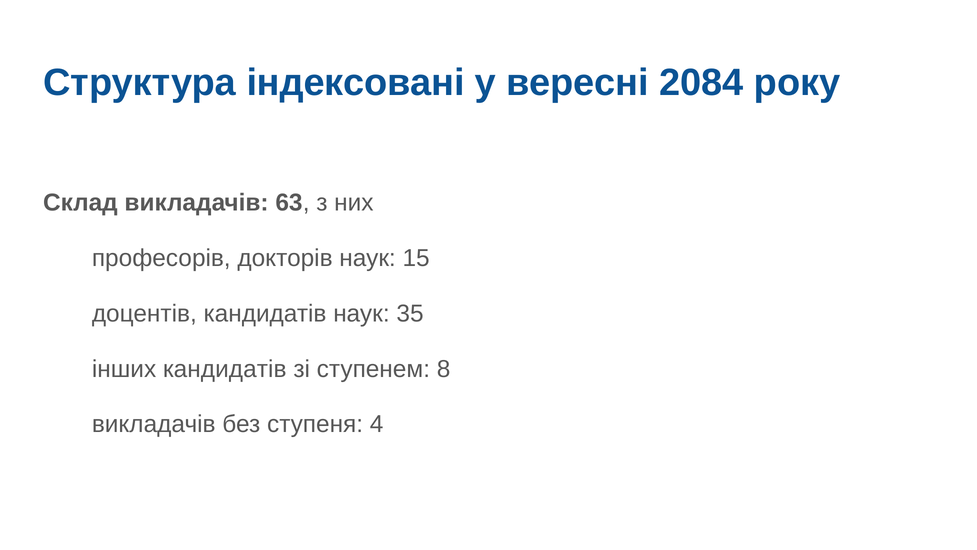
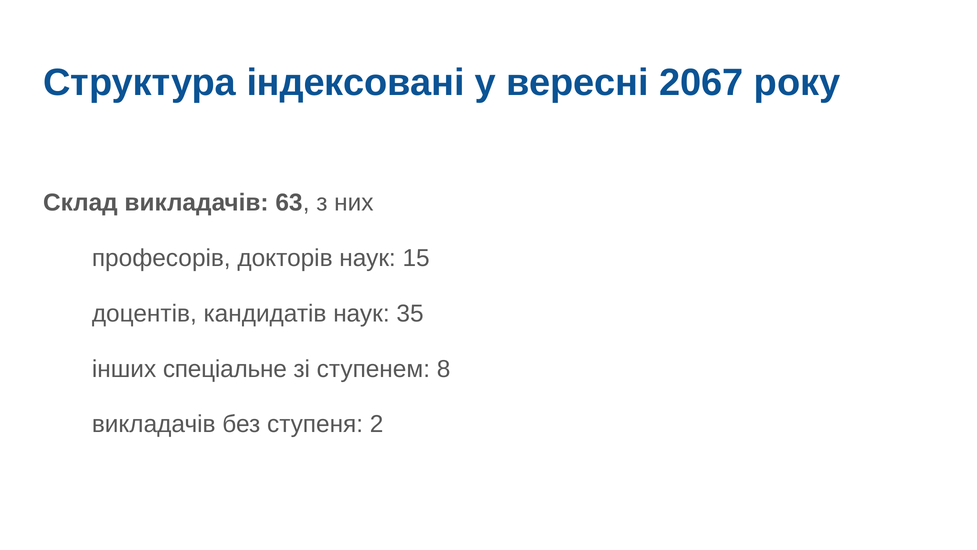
2084: 2084 -> 2067 (701, 83)
інших кандидатів: кандидатів -> спеціальне (225, 369)
4: 4 -> 2 (377, 424)
